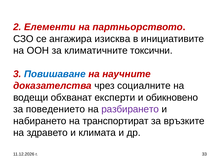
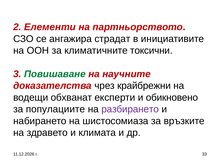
изисква: изисква -> страдат (112, 39)
Повишаване colour: blue -> green (55, 74)
социалните: социалните -> крайбрежни (144, 86)
поведението: поведението -> популациите (55, 109)
транспортират: транспортират -> шистосомиаза (116, 121)
